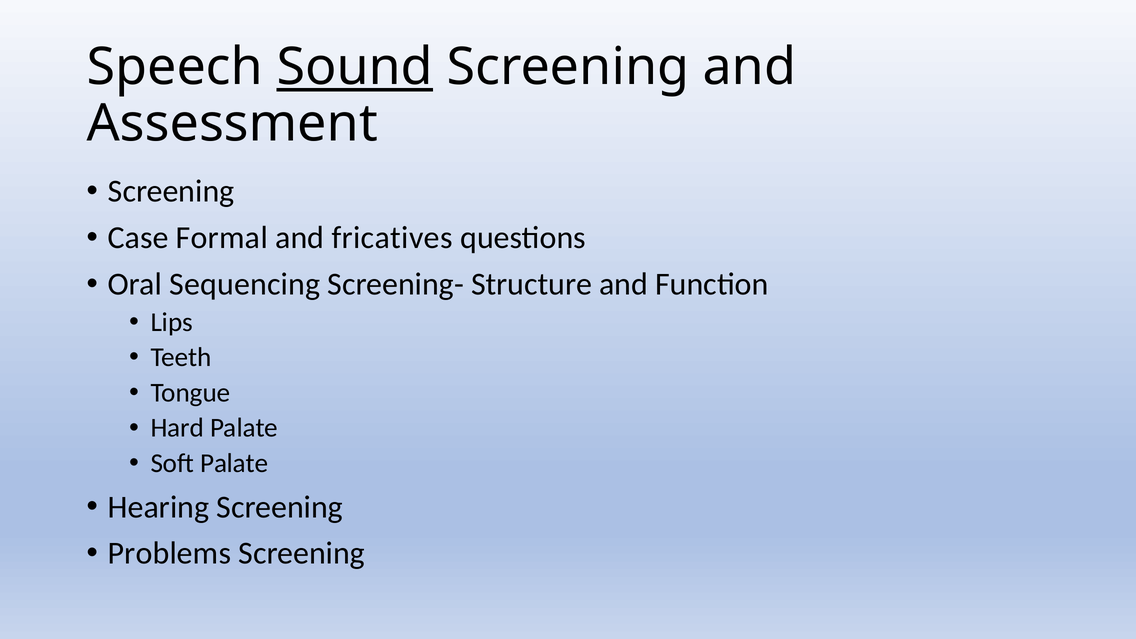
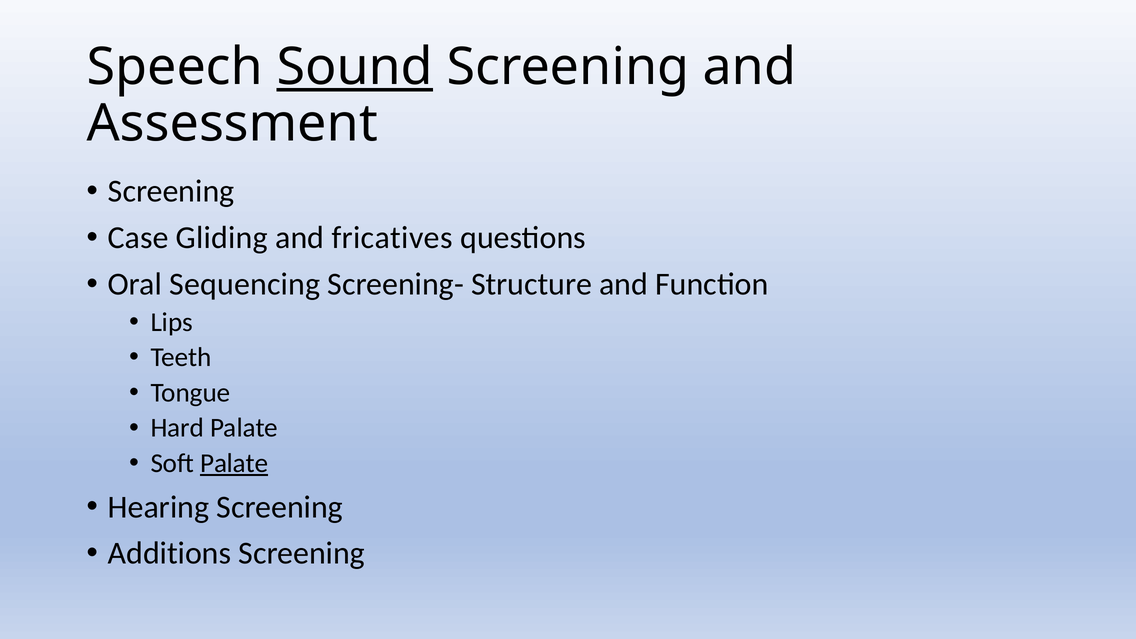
Formal: Formal -> Gliding (222, 238)
Palate underline: none -> present (234, 463)
Problems: Problems -> Additions (170, 553)
